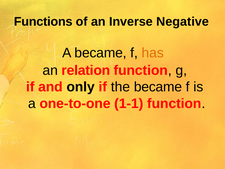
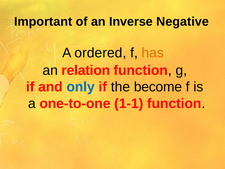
Functions: Functions -> Important (43, 22)
A became: became -> ordered (100, 53)
only colour: black -> blue (81, 87)
the became: became -> become (158, 87)
